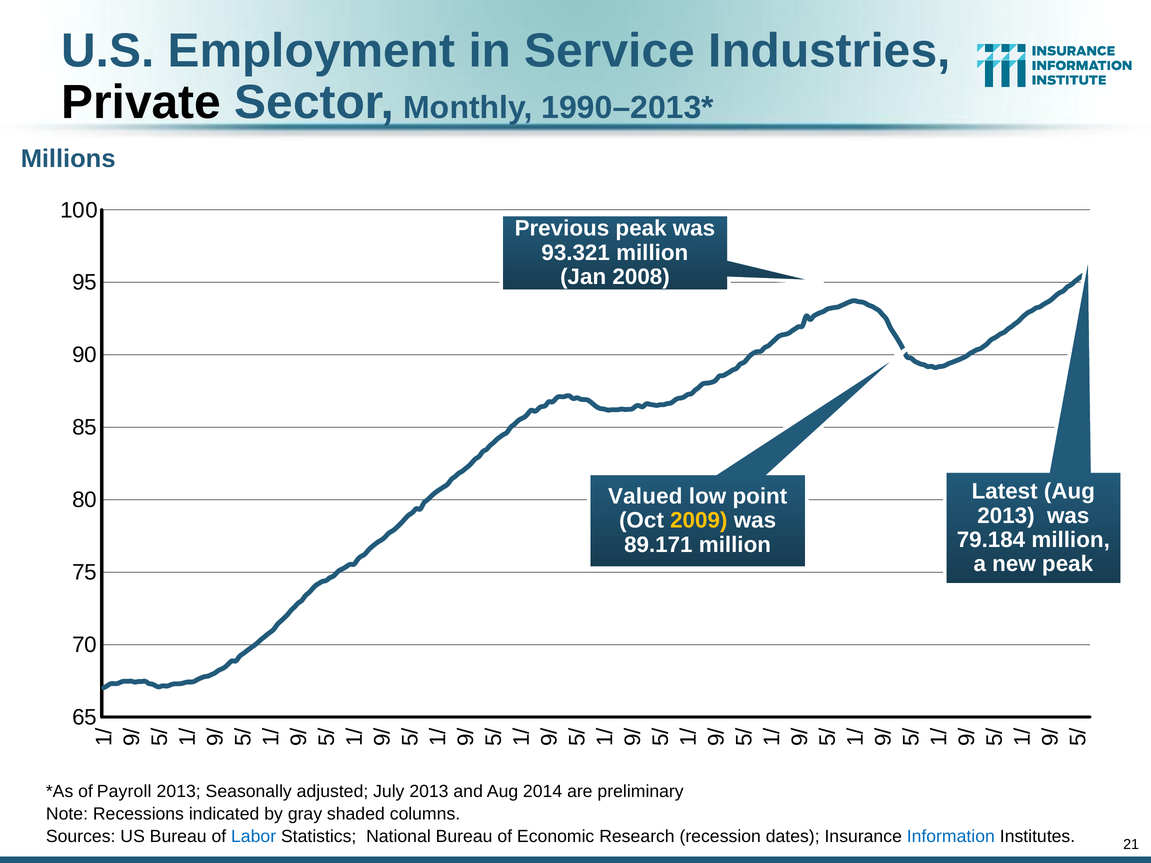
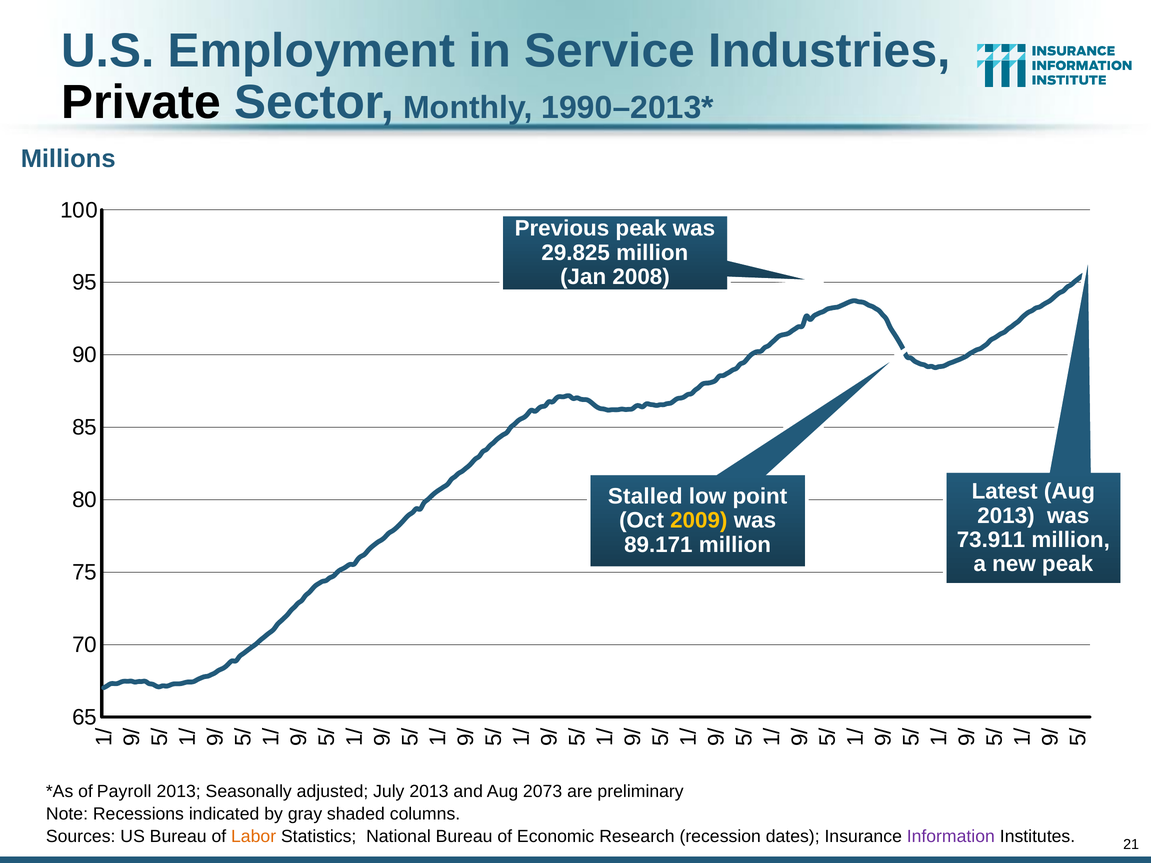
93.321: 93.321 -> 29.825 (576, 253)
Valued: Valued -> Stalled (645, 497)
79.184: 79.184 -> 73.911 (991, 540)
2014: 2014 -> 2073 (543, 792)
Labor colour: blue -> orange (254, 837)
Information colour: blue -> purple (951, 837)
